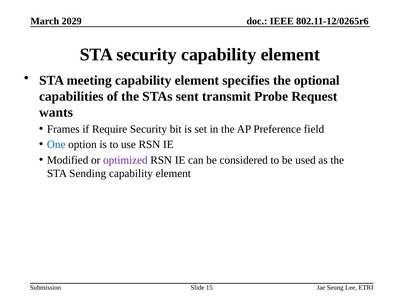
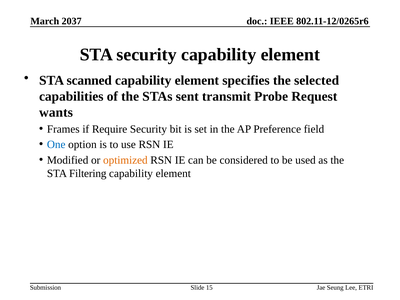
2029: 2029 -> 2037 (72, 21)
meeting: meeting -> scanned (89, 80)
optional: optional -> selected (317, 80)
optimized colour: purple -> orange (125, 160)
Sending: Sending -> Filtering (88, 173)
